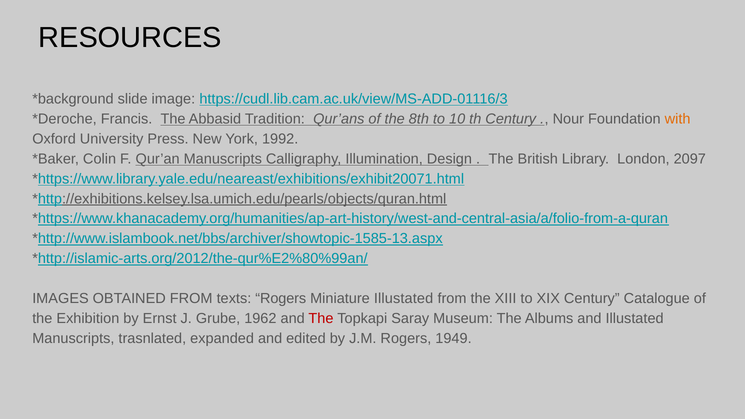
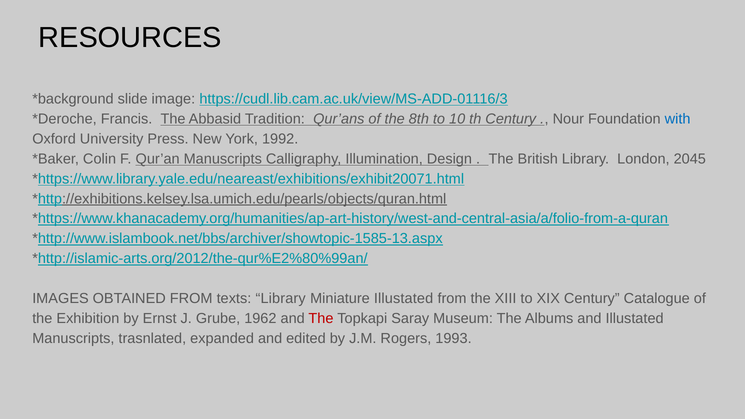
with colour: orange -> blue (678, 119)
2097: 2097 -> 2045 (690, 159)
texts Rogers: Rogers -> Library (281, 299)
1949: 1949 -> 1993 (453, 339)
